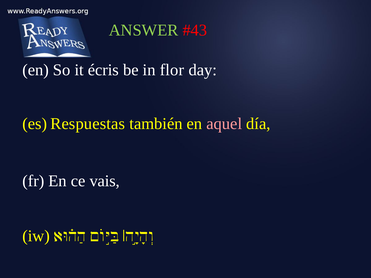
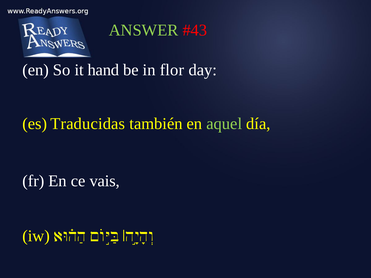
écris: écris -> hand (103, 70)
Respuestas: Respuestas -> Traducidas (88, 124)
aquel colour: pink -> light green (224, 124)
